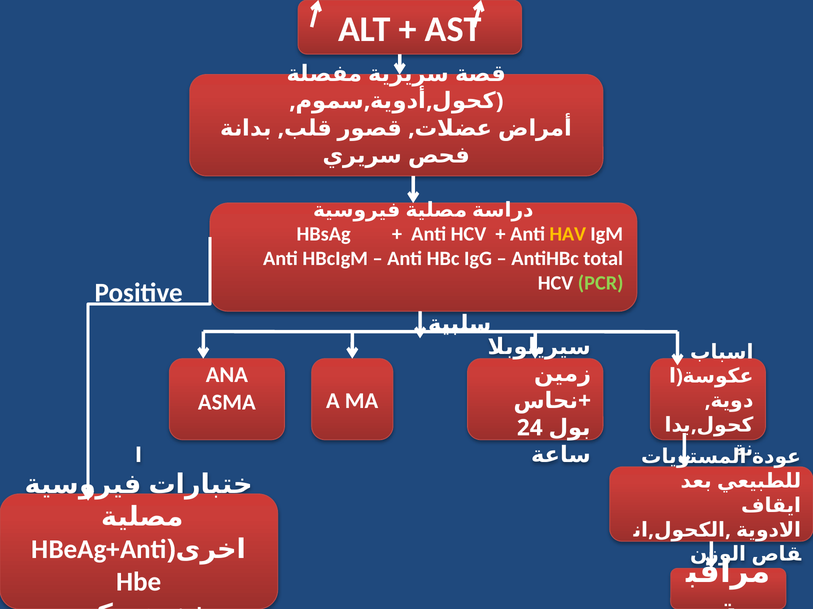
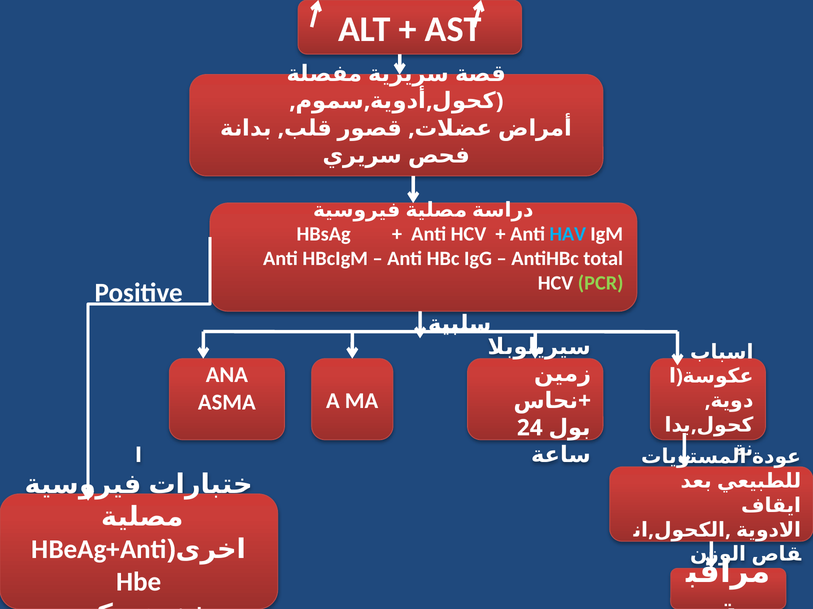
HAV colour: yellow -> light blue (568, 234)
